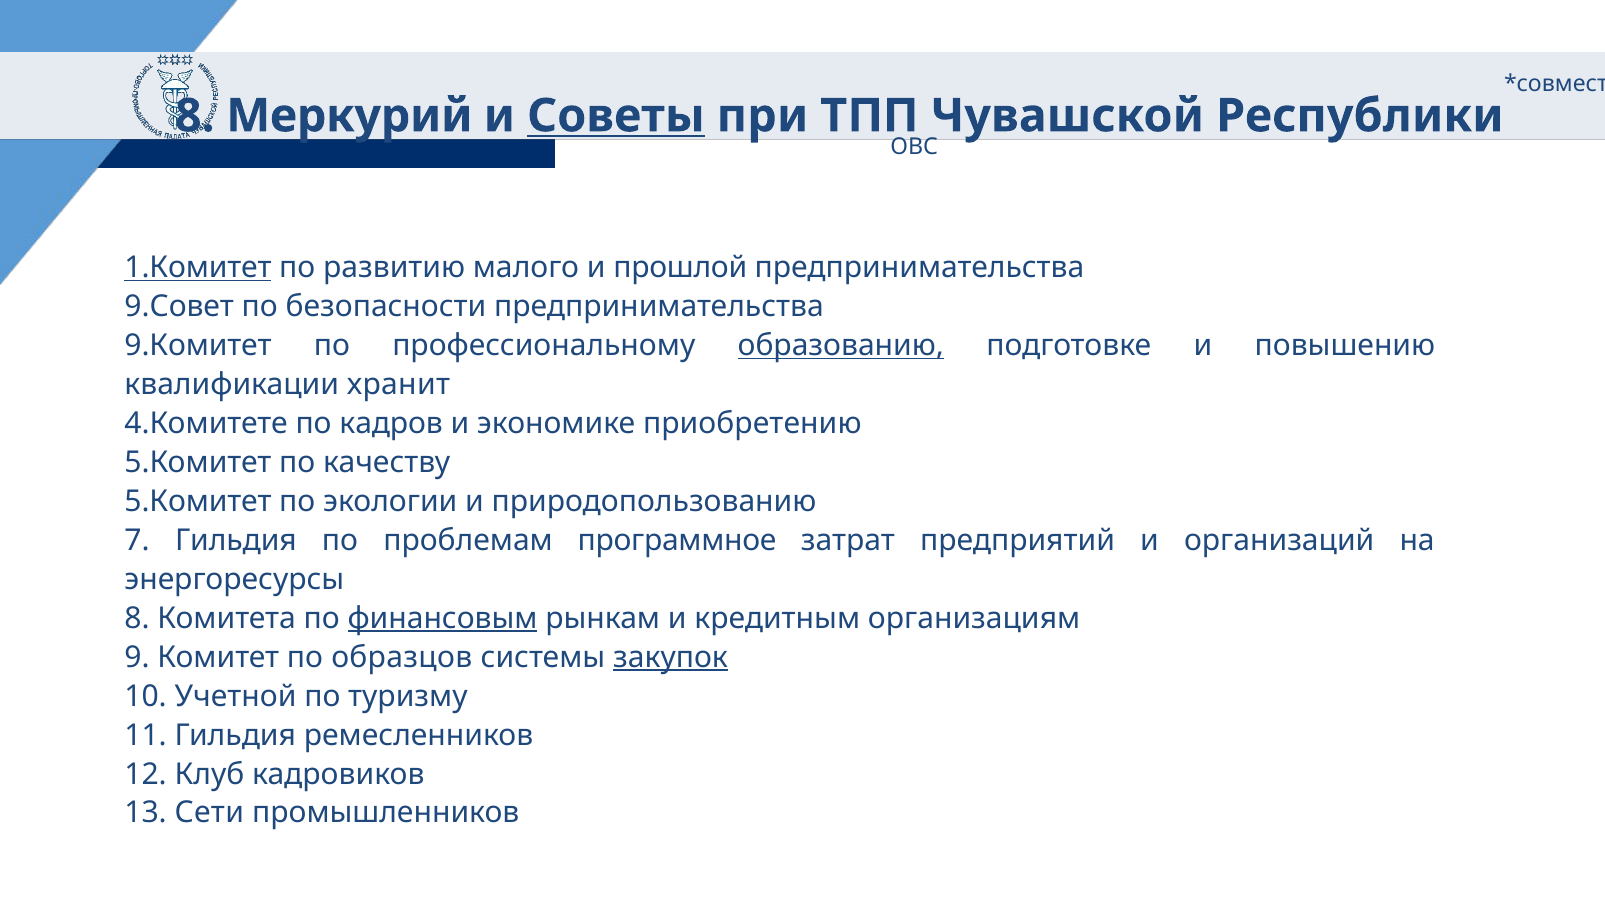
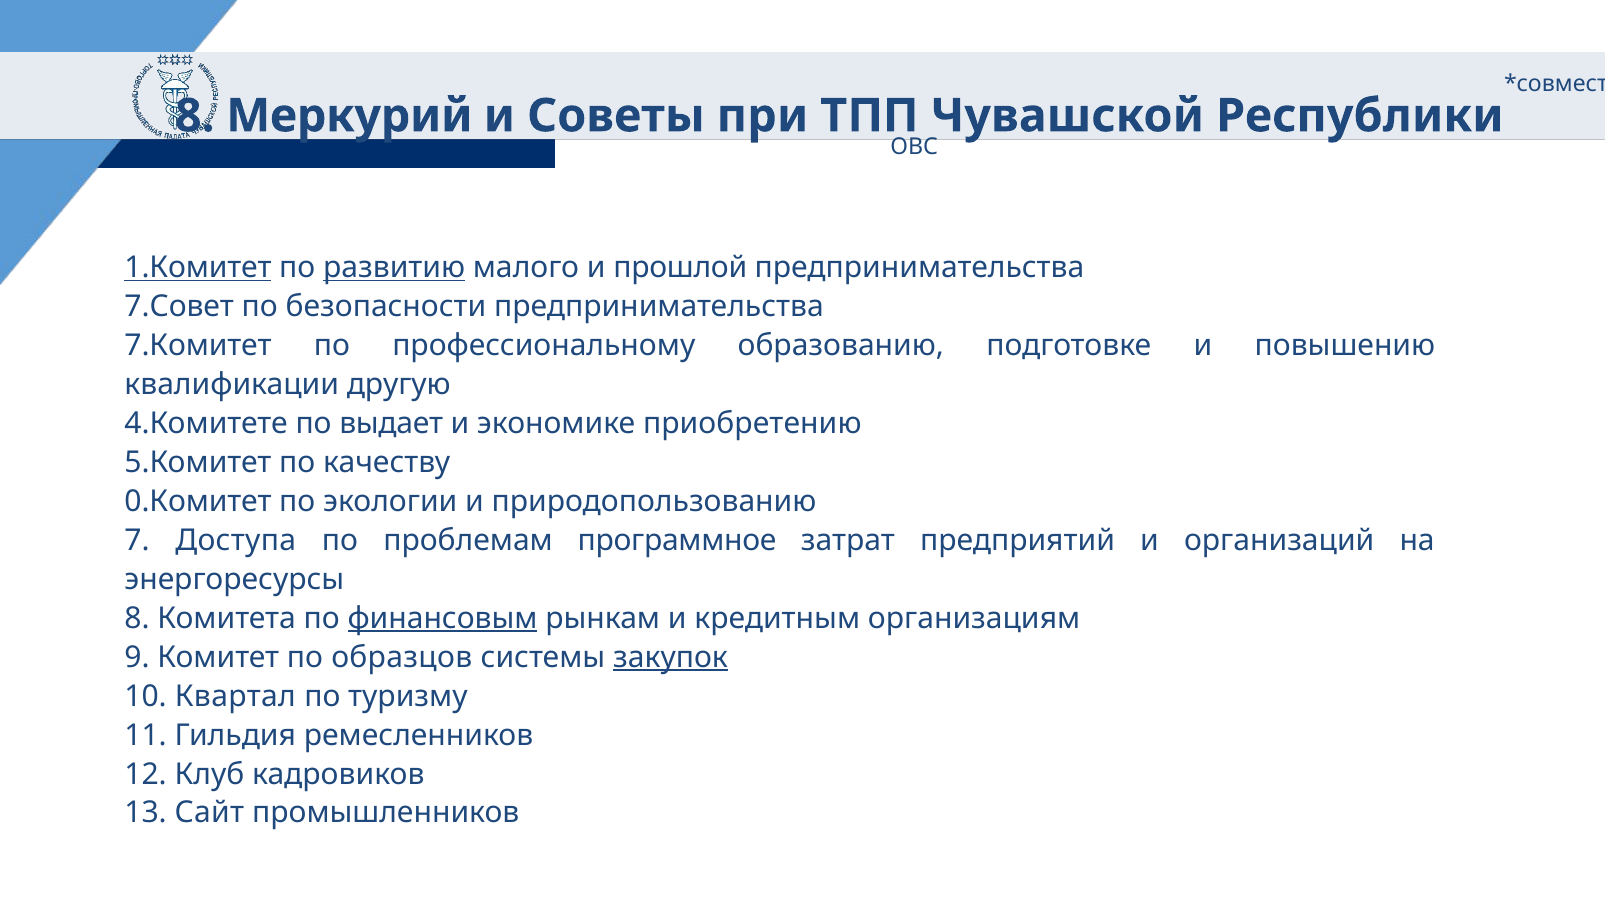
Советы underline: present -> none (616, 116)
развитию underline: none -> present (394, 267)
9.Совет: 9.Совет -> 7.Совет (179, 306)
9.Комитет: 9.Комитет -> 7.Комитет (198, 345)
образованию underline: present -> none (841, 345)
хранит: хранит -> другую (399, 384)
кадров: кадров -> выдает (391, 423)
5.Комитет: 5.Комитет -> 0.Комитет (198, 501)
7 Гильдия: Гильдия -> Доступа (236, 540)
Учетной: Учетной -> Квартал (235, 696)
Сети: Сети -> Сайт (209, 813)
